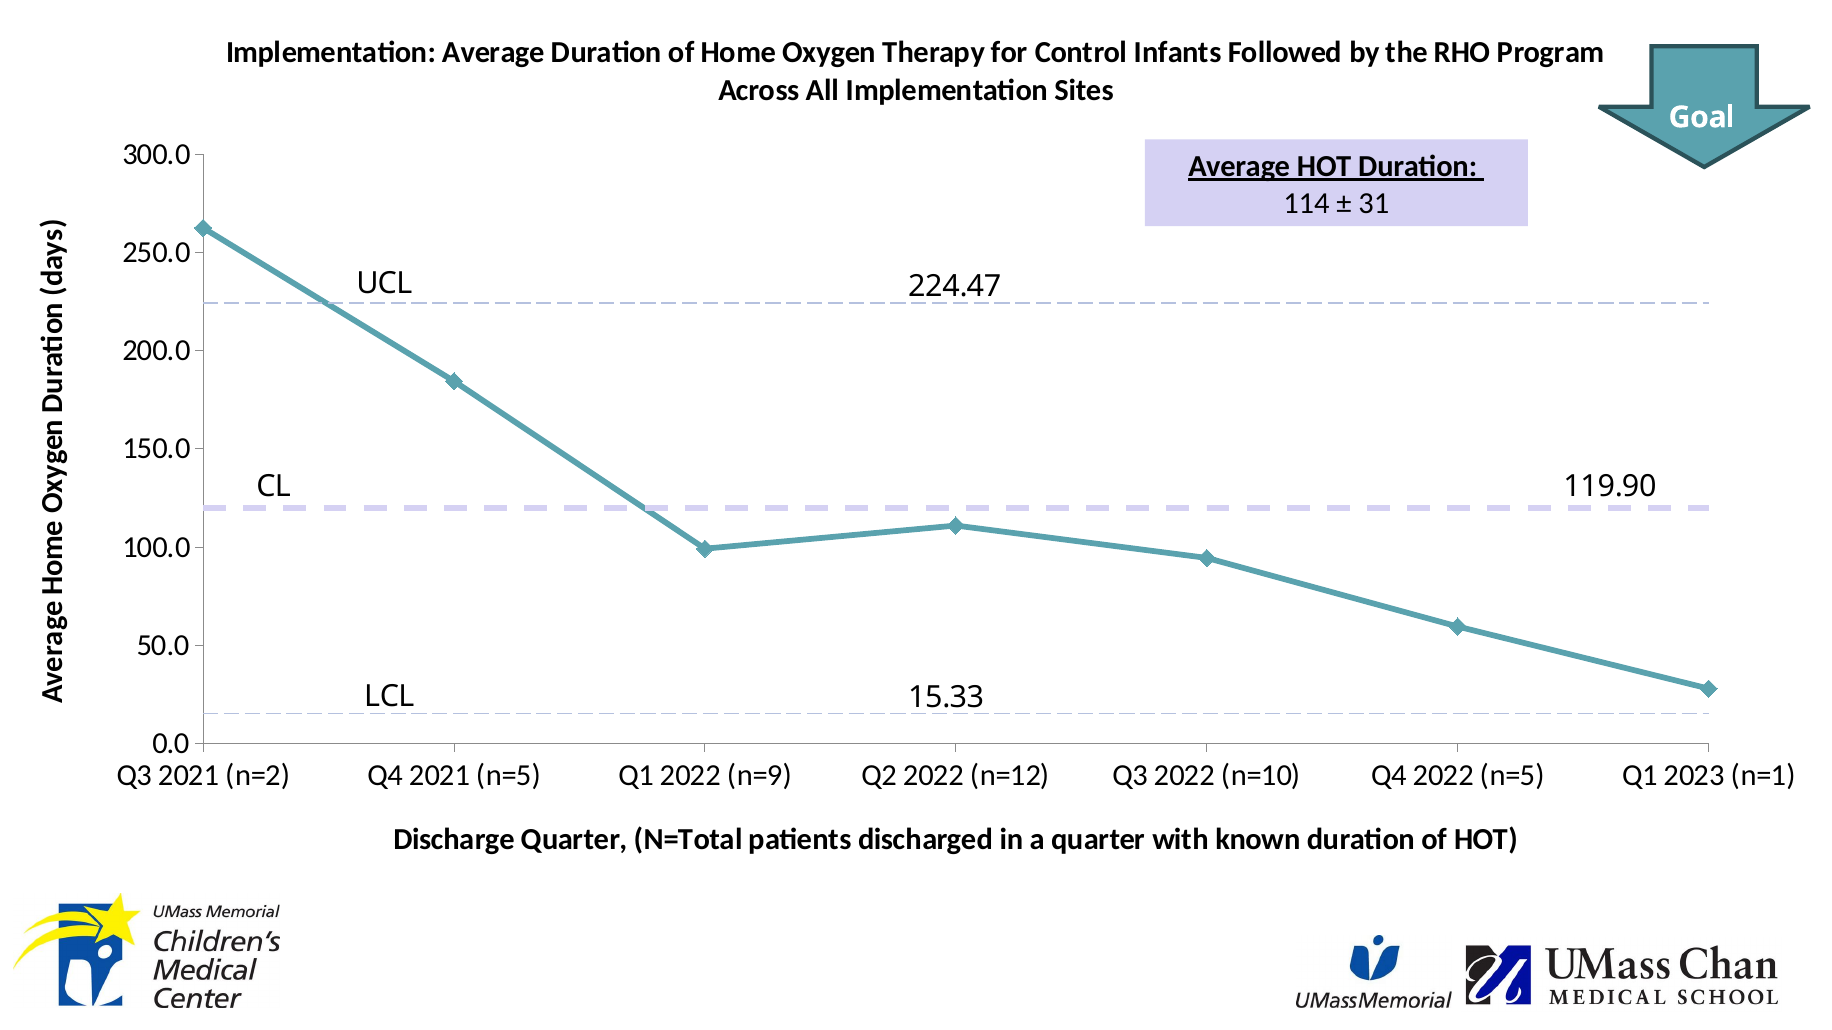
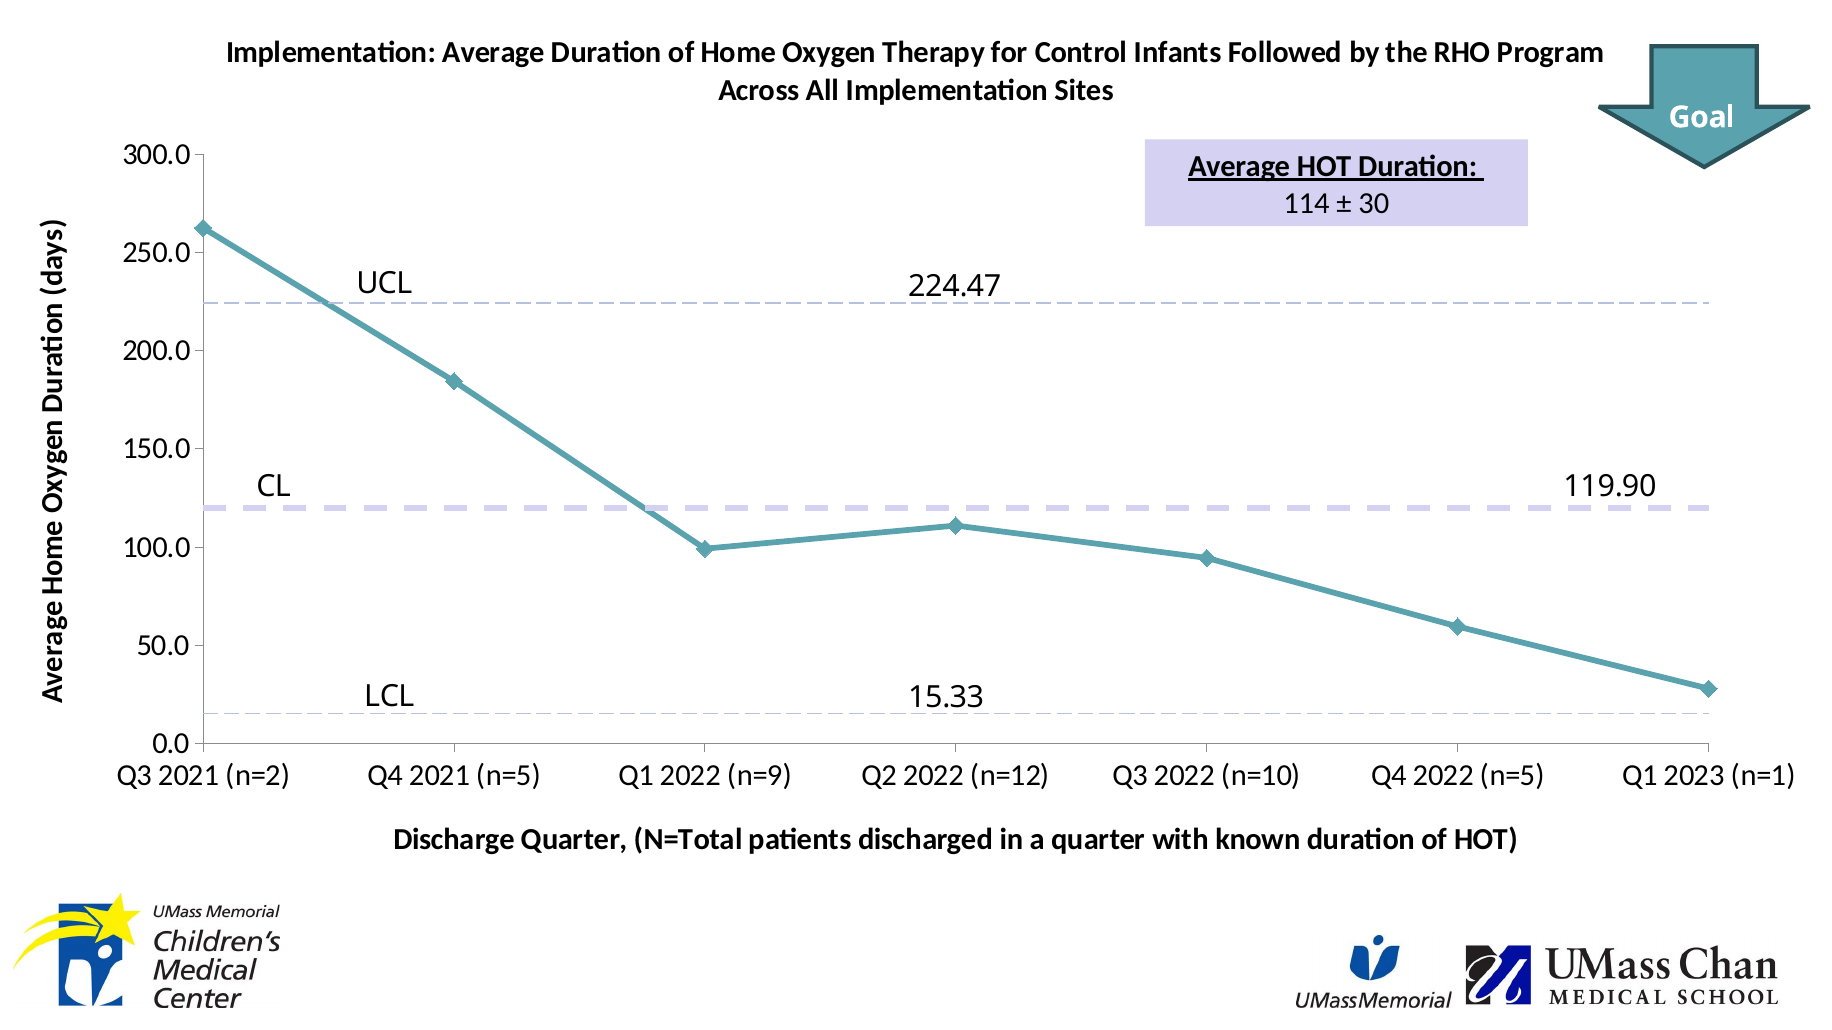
31: 31 -> 30 (1374, 203)
